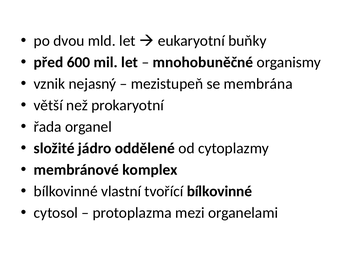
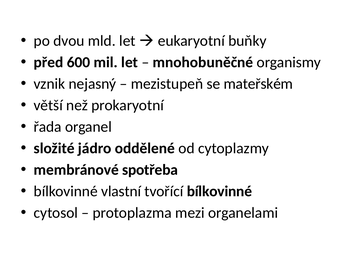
membrána: membrána -> mateřském (258, 84)
komplex: komplex -> spotřeba (150, 170)
